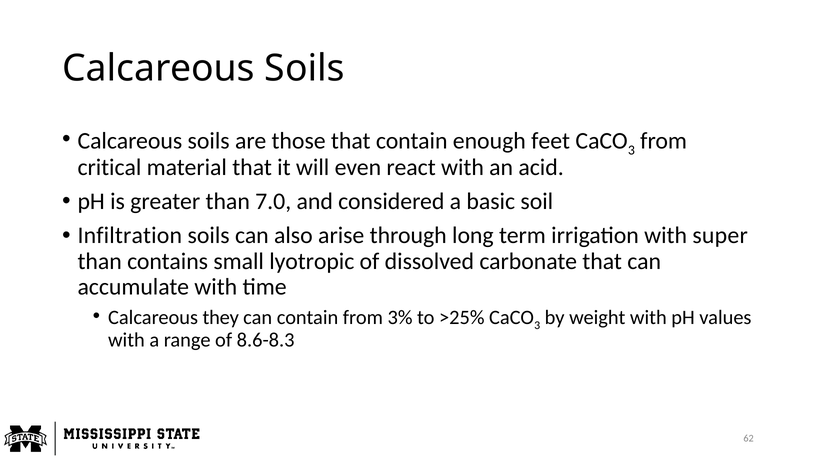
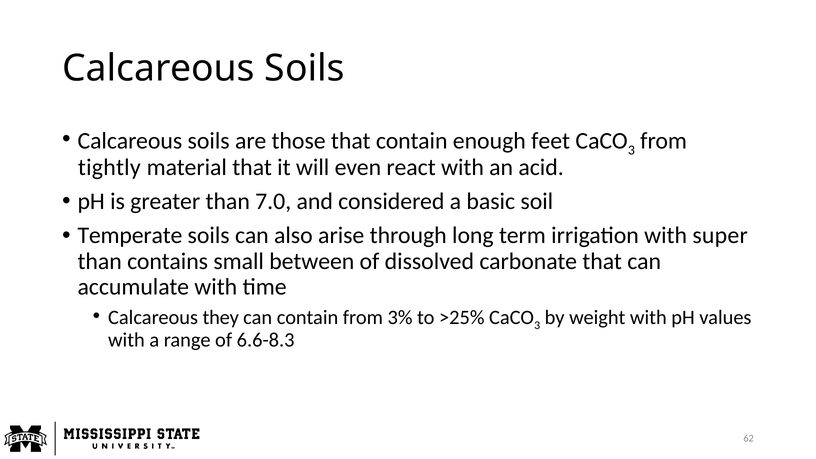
critical: critical -> tightly (109, 167)
Infiltration: Infiltration -> Temperate (130, 236)
lyotropic: lyotropic -> between (312, 261)
8.6-8.3: 8.6-8.3 -> 6.6-8.3 (266, 340)
